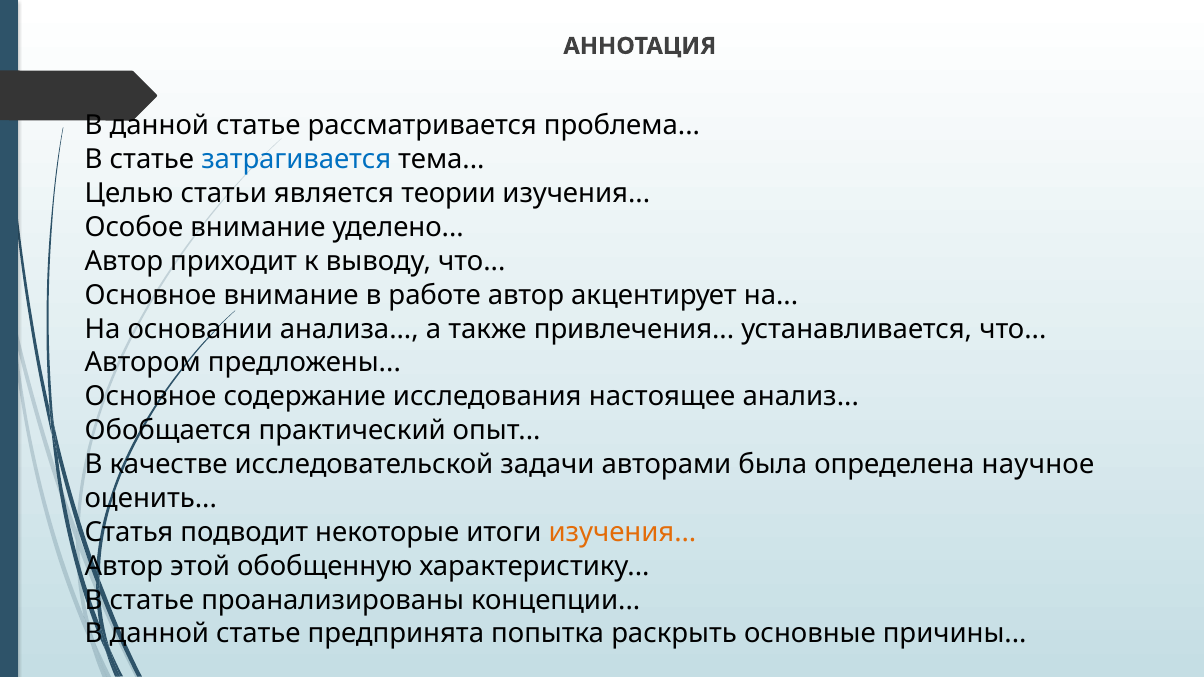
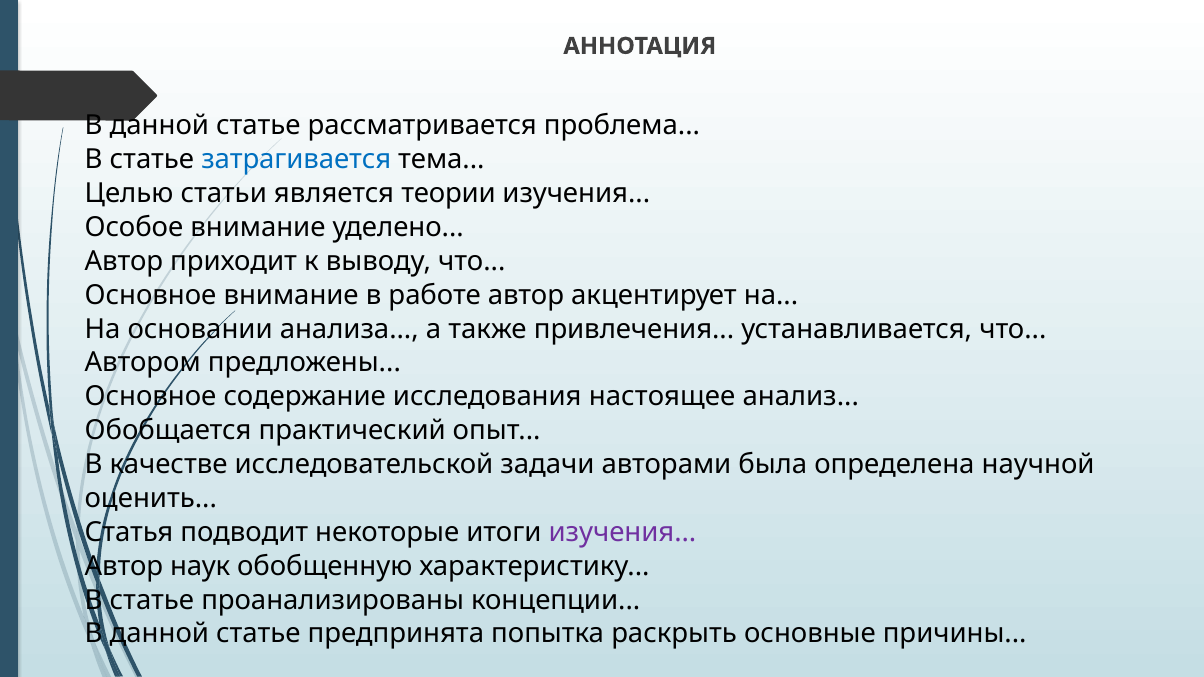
научное: научное -> научной (1038, 465)
изучения colour: orange -> purple (622, 532)
этой: этой -> наук (200, 566)
